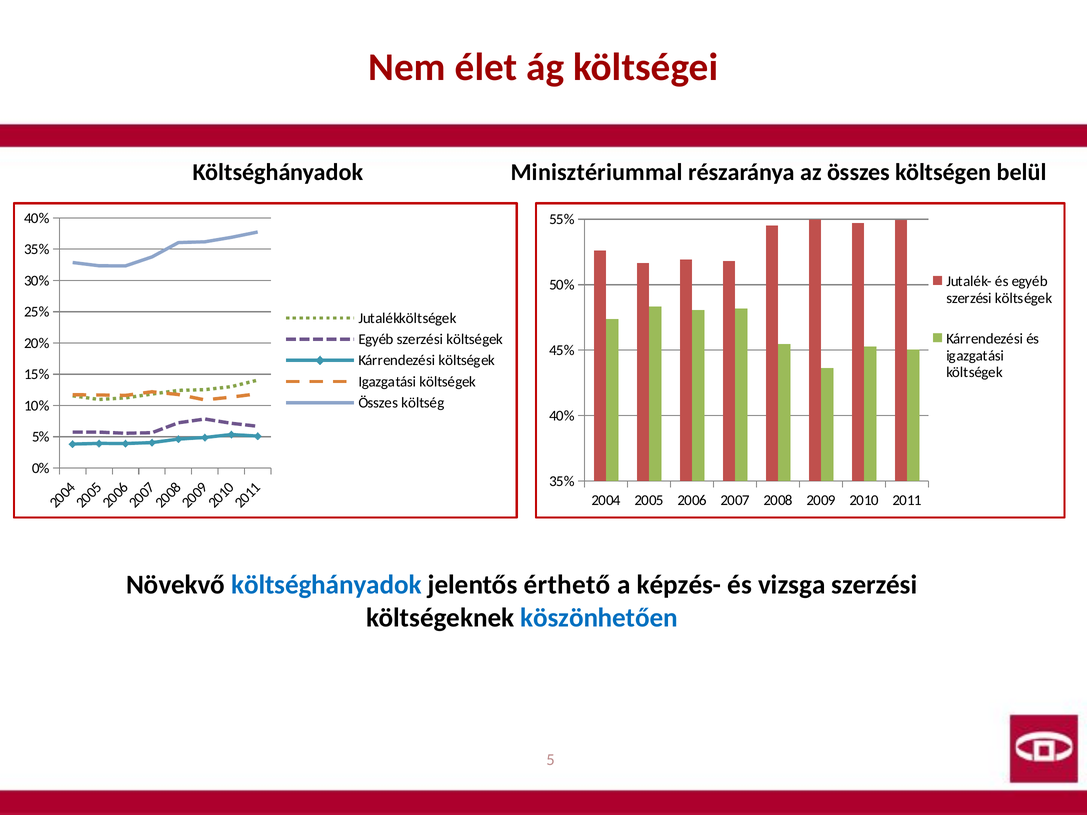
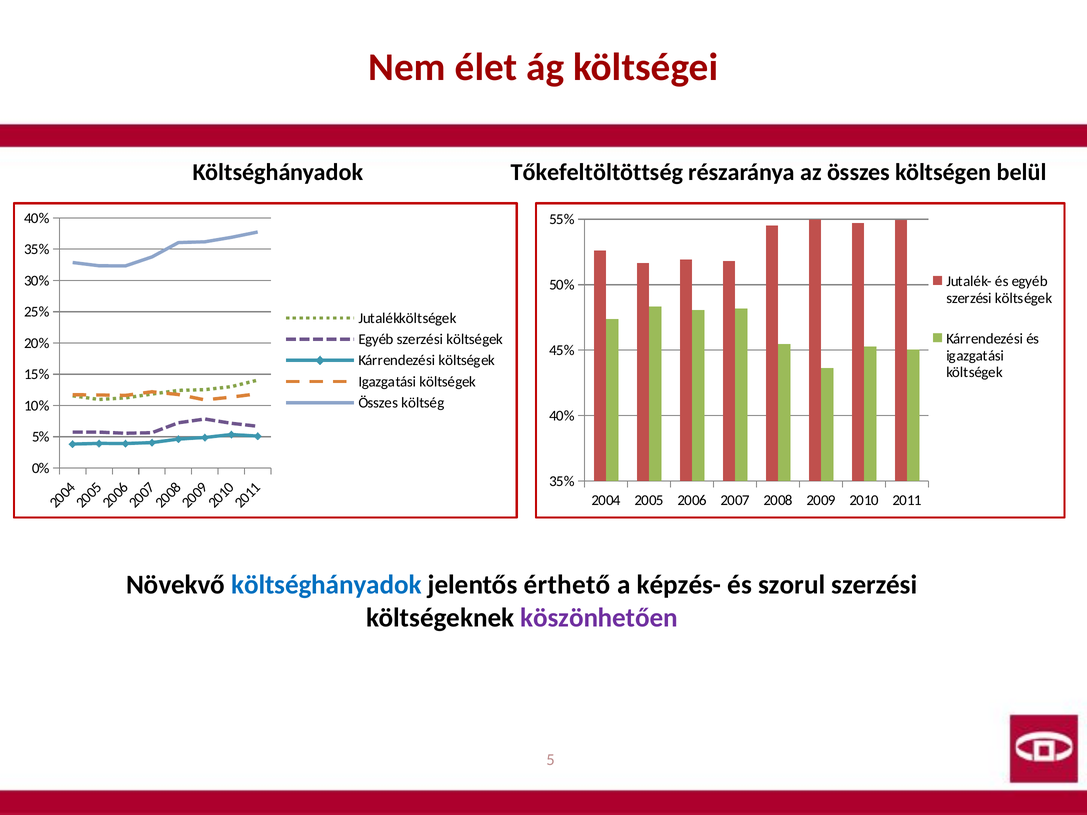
Minisztériummal: Minisztériummal -> Tőkefeltöltöttség (597, 172)
vizsga: vizsga -> szorul (792, 585)
köszönhetően colour: blue -> purple (599, 618)
